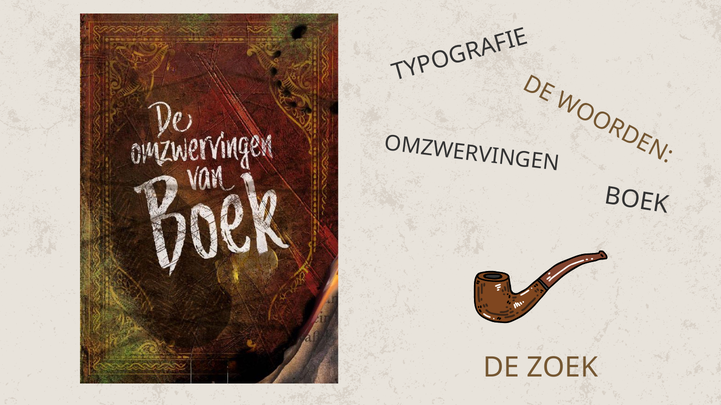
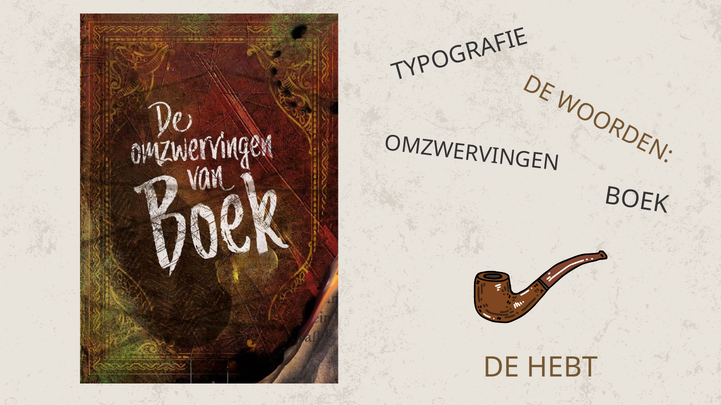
ZOEK: ZOEK -> HEBT (562, 368)
